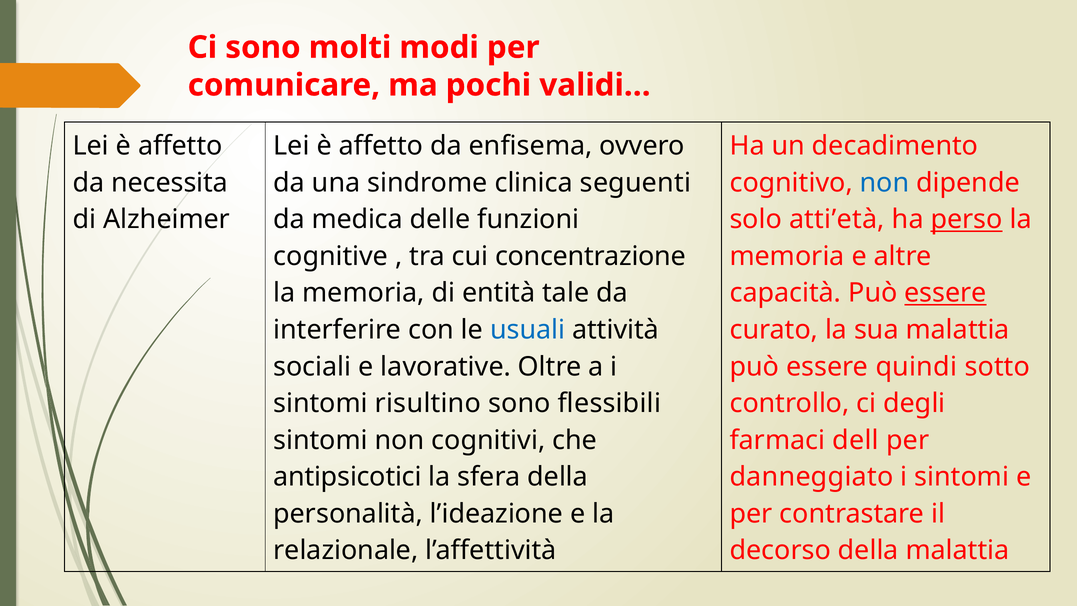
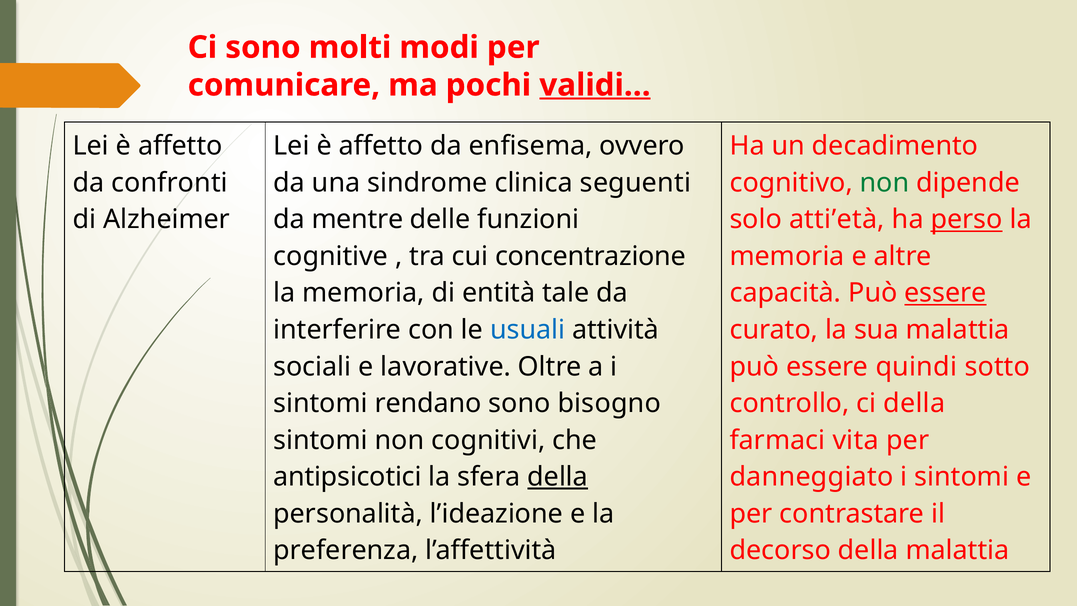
validi… underline: none -> present (595, 85)
necessita: necessita -> confronti (170, 183)
non colour: blue -> green (885, 183)
medica: medica -> mentre (357, 219)
risultino: risultino -> rendano (428, 403)
flessibili: flessibili -> bisogno (609, 403)
ci degli: degli -> della (914, 403)
dell: dell -> vita (856, 440)
della underline: none -> present (558, 477)
relazionale: relazionale -> preferenza (346, 550)
